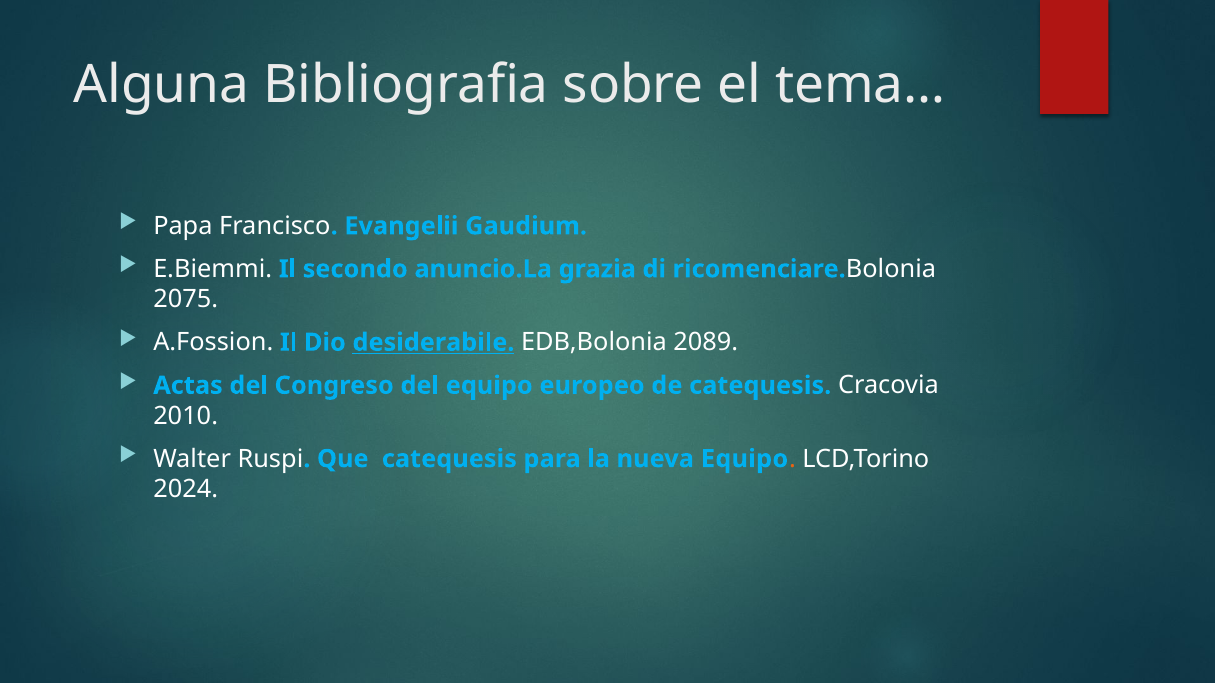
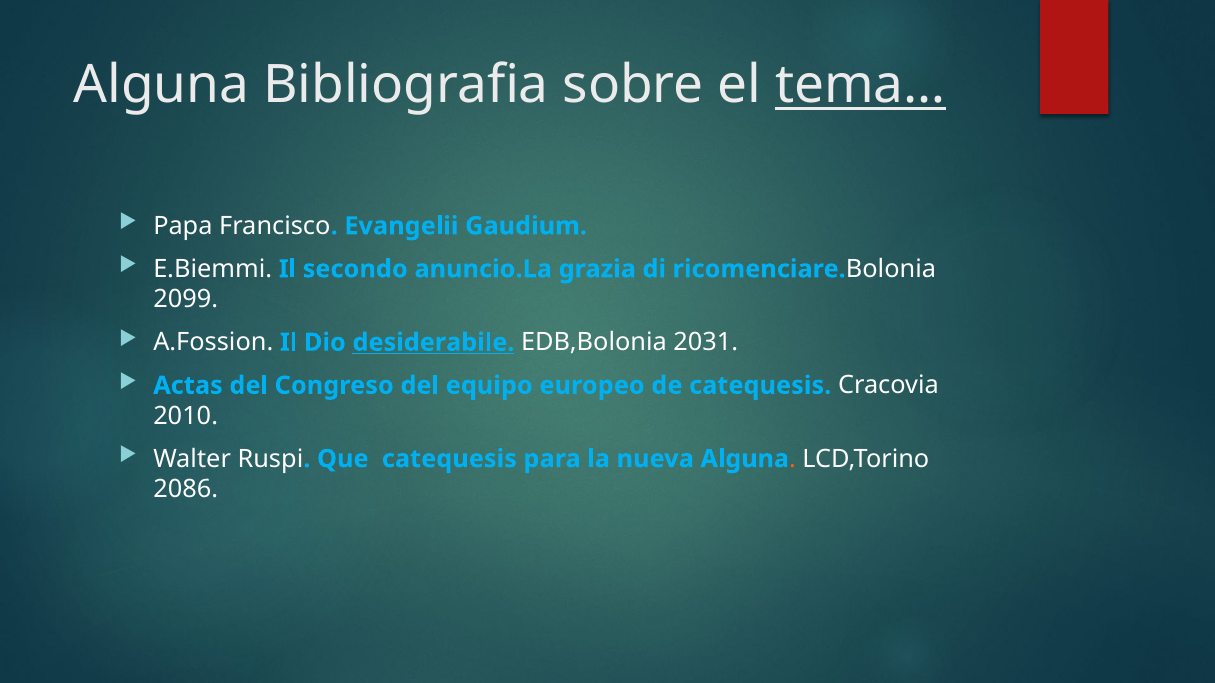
tema… underline: none -> present (860, 85)
2075: 2075 -> 2099 (186, 300)
2089: 2089 -> 2031 (706, 343)
nueva Equipo: Equipo -> Alguna (745, 459)
2024: 2024 -> 2086 (186, 489)
